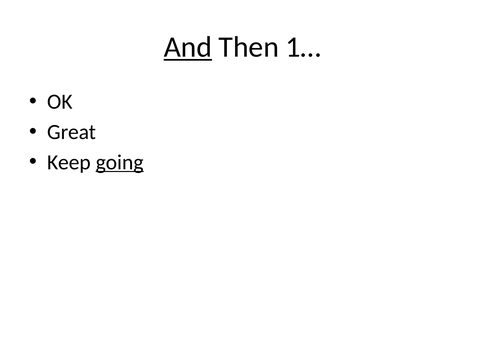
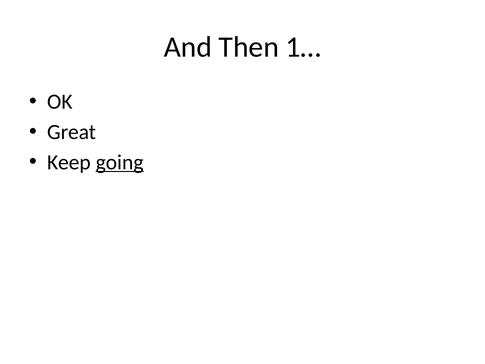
And underline: present -> none (188, 47)
